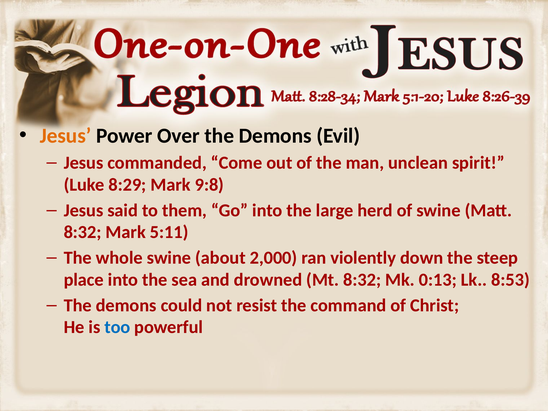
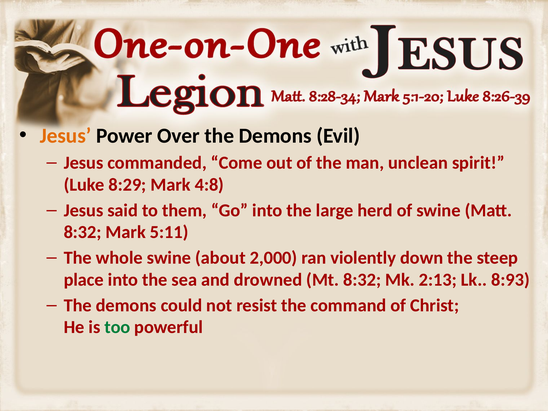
9:8: 9:8 -> 4:8 (209, 185)
0:13: 0:13 -> 2:13 (438, 280)
8:53: 8:53 -> 8:93 (511, 280)
too colour: blue -> green (117, 327)
